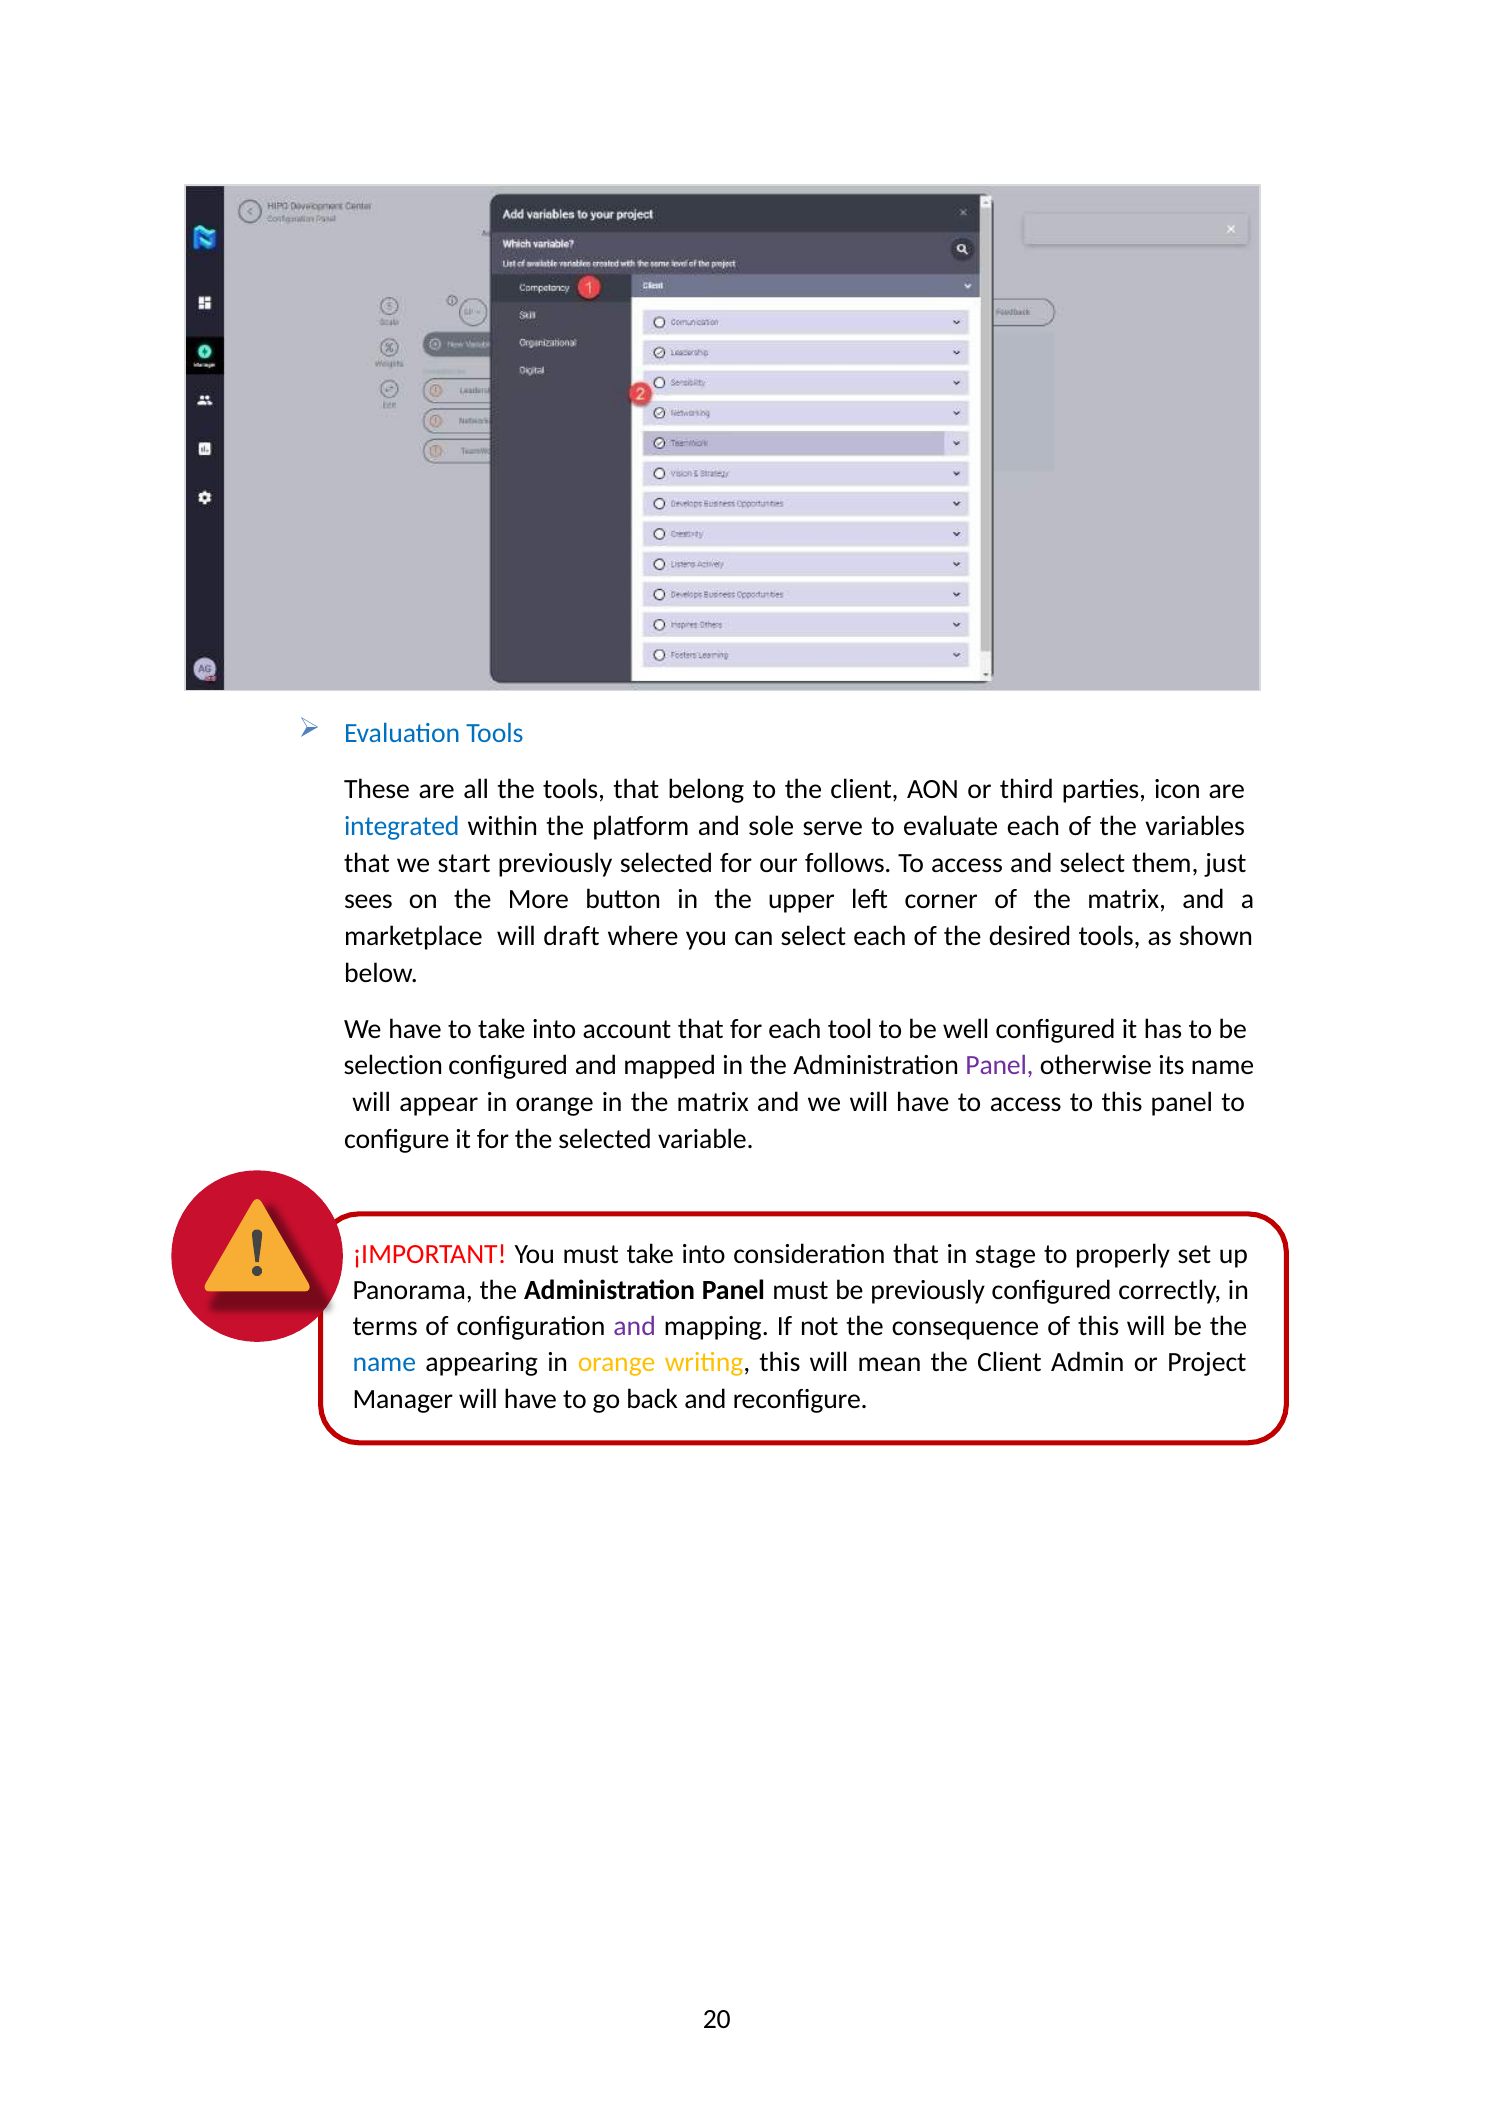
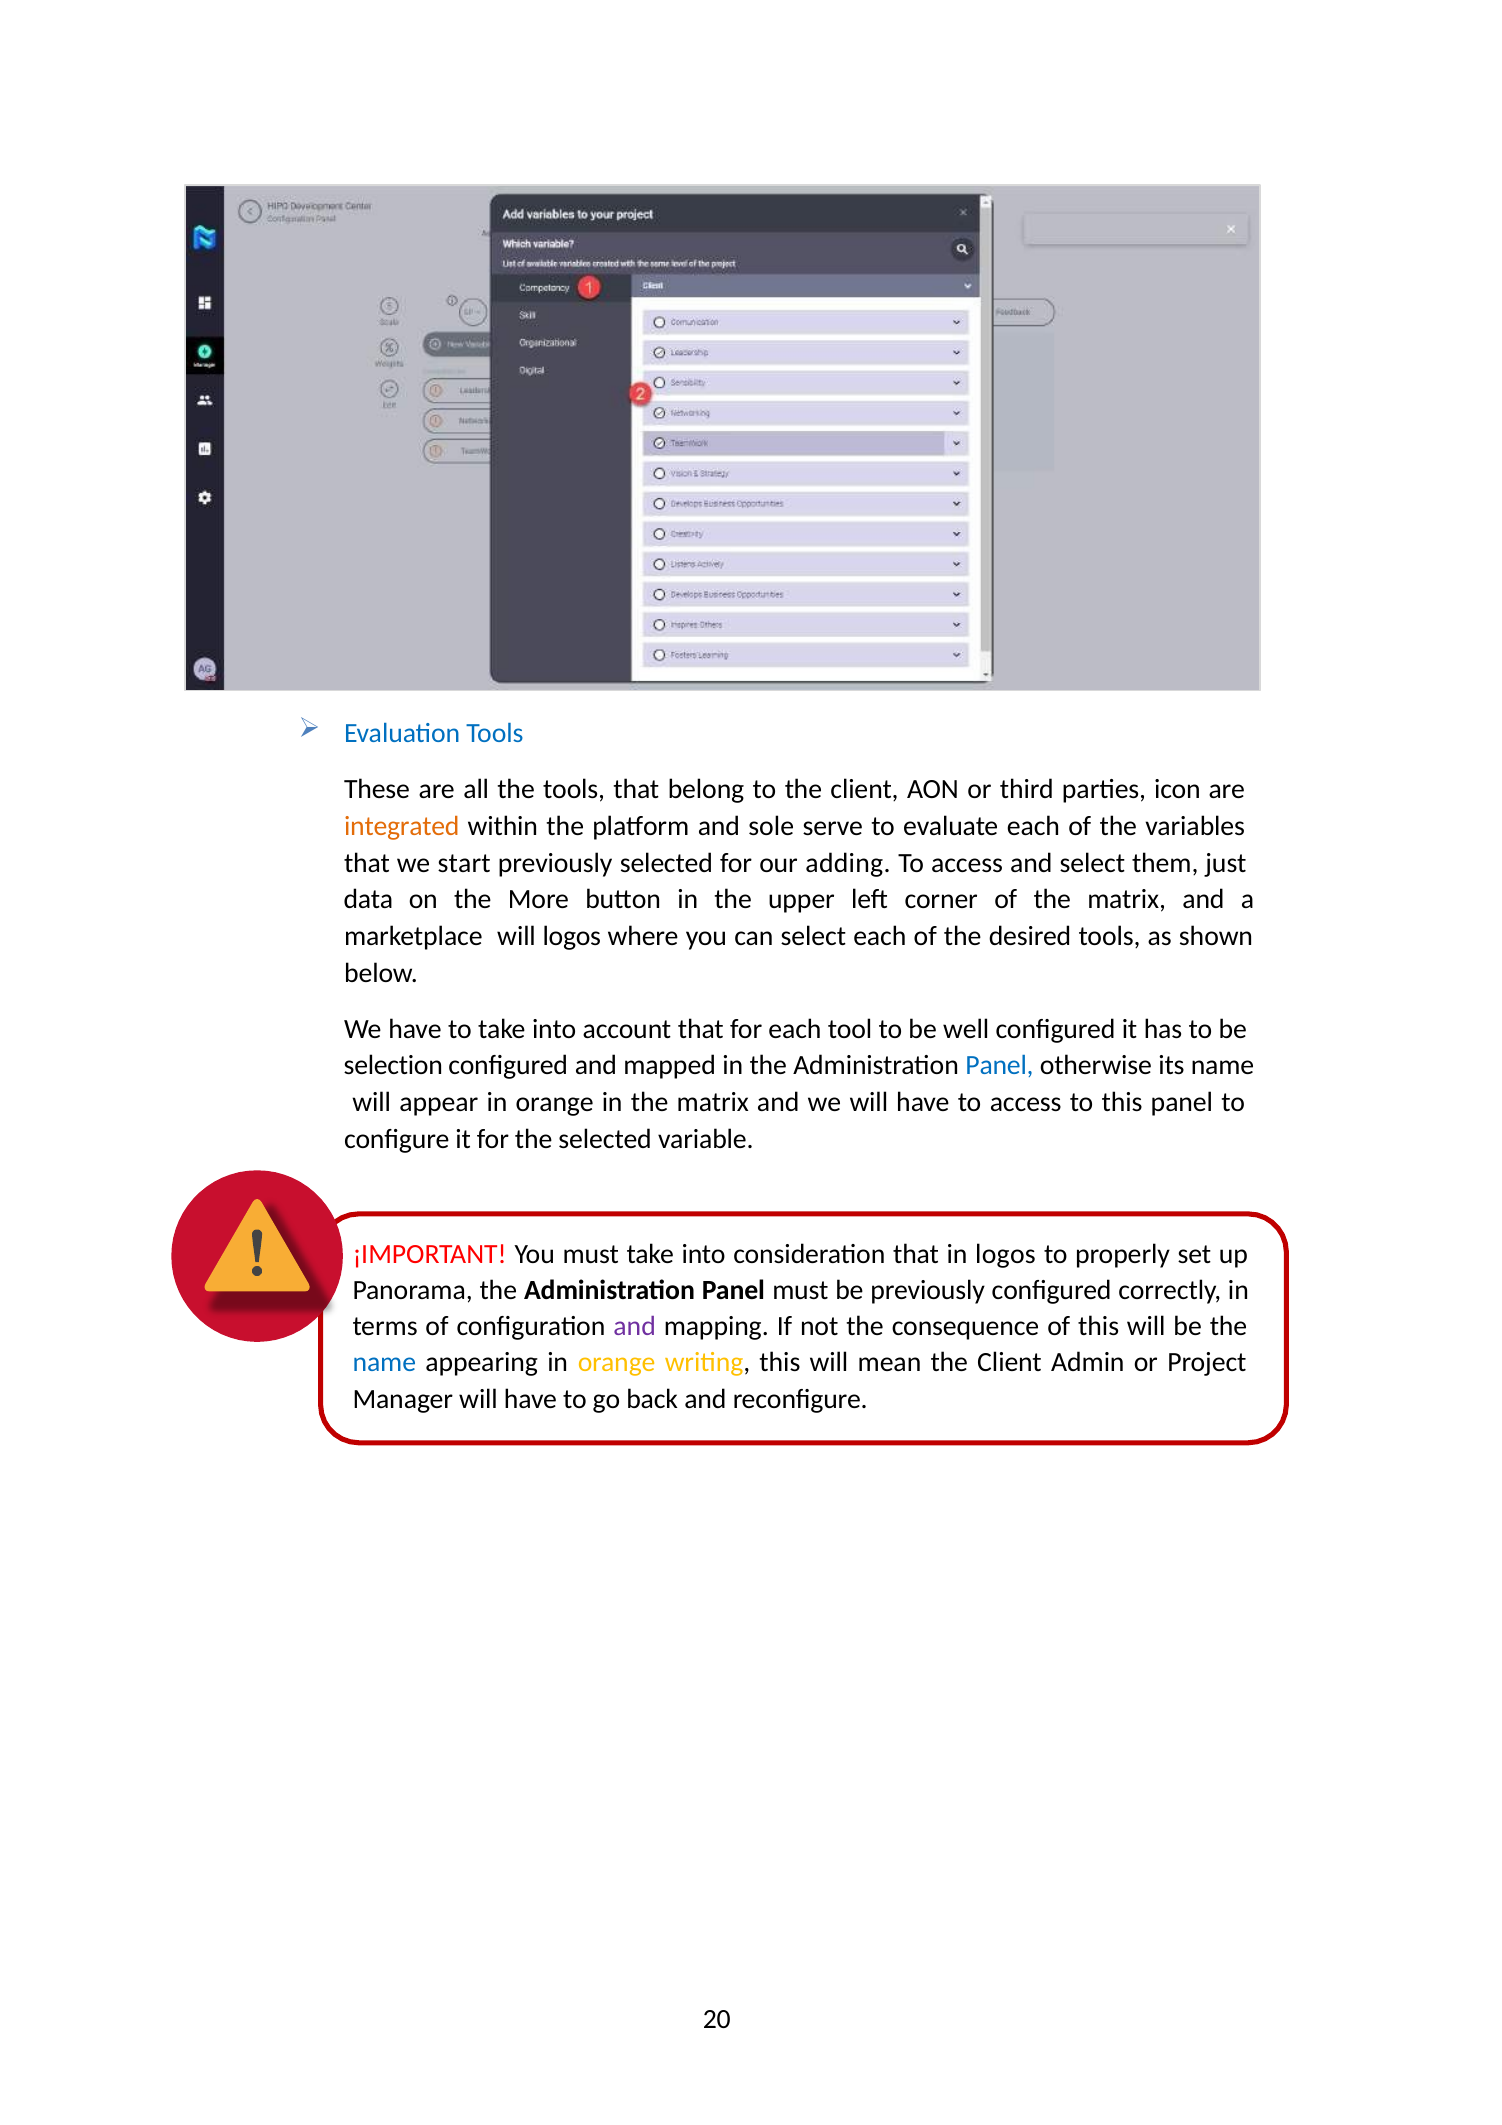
integrated colour: blue -> orange (402, 827)
follows: follows -> adding (848, 863)
sees: sees -> data (368, 900)
will draft: draft -> logos (572, 936)
Panel colour: purple -> blue (999, 1066)
in stage: stage -> logos (1005, 1254)
